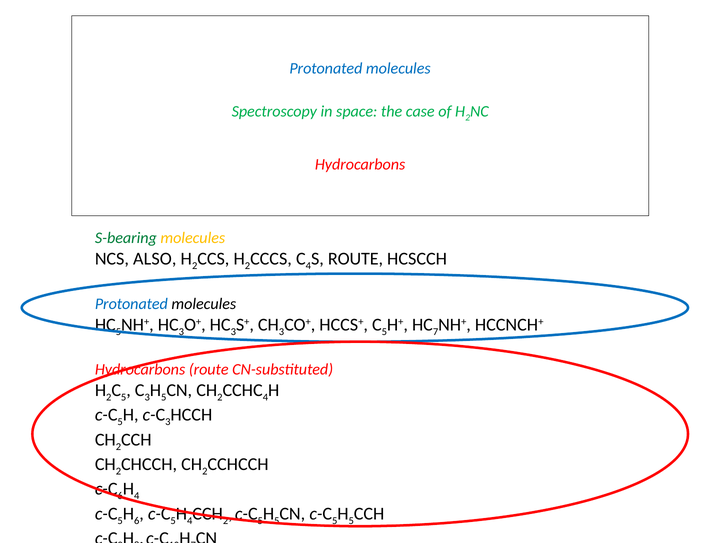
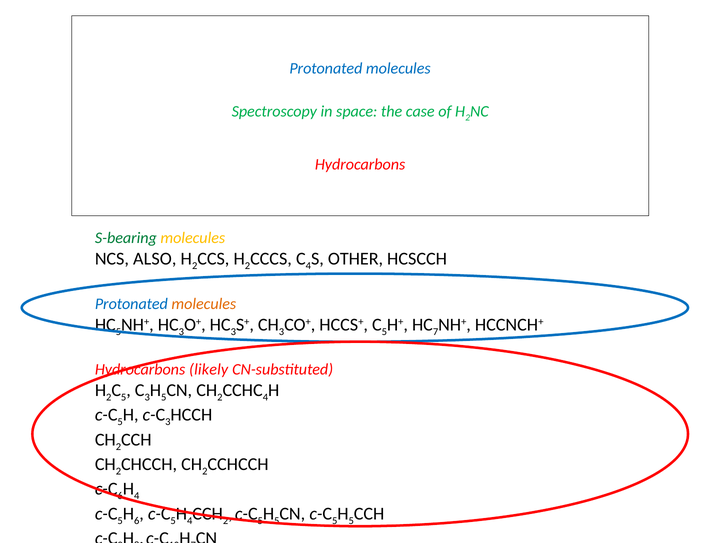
ROUTE: ROUTE -> OTHER (355, 259)
molecules colour: black -> orange (204, 304)
Hydrocarbons route: route -> likely (209, 370)
